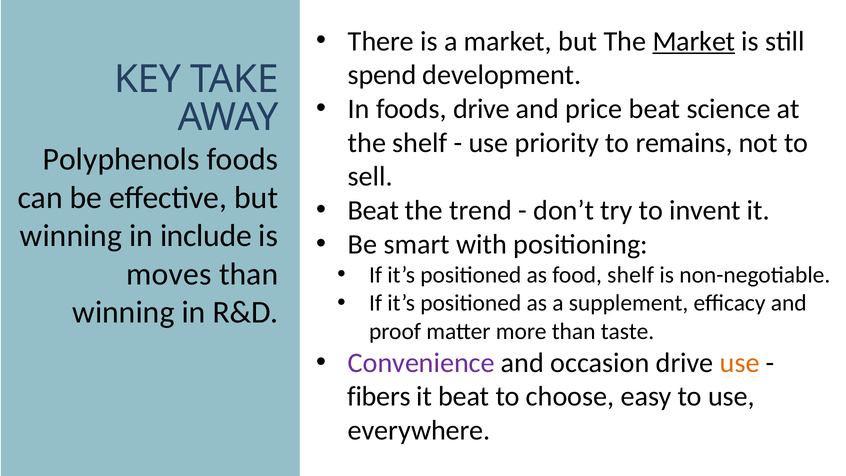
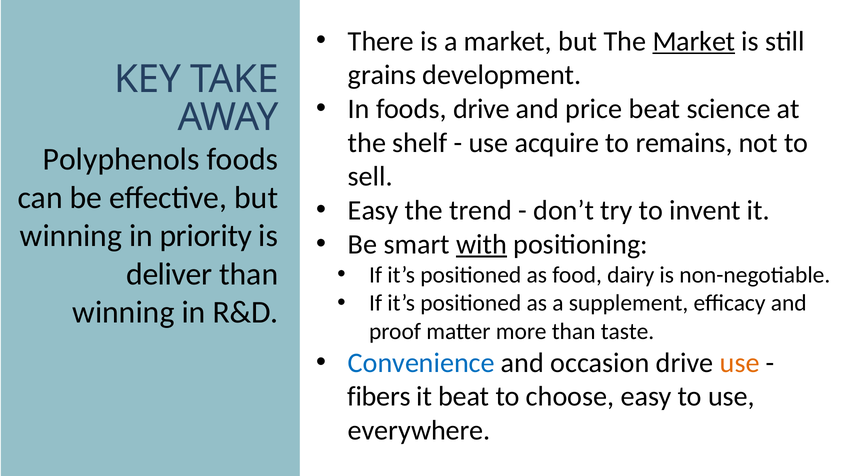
spend: spend -> grains (382, 75)
priority: priority -> acquire (557, 143)
Beat: Beat -> Easy (373, 210)
include: include -> priority (206, 236)
with underline: none -> present (482, 244)
moves: moves -> deliver (169, 274)
food shelf: shelf -> dairy (631, 275)
Convenience colour: purple -> blue (421, 363)
